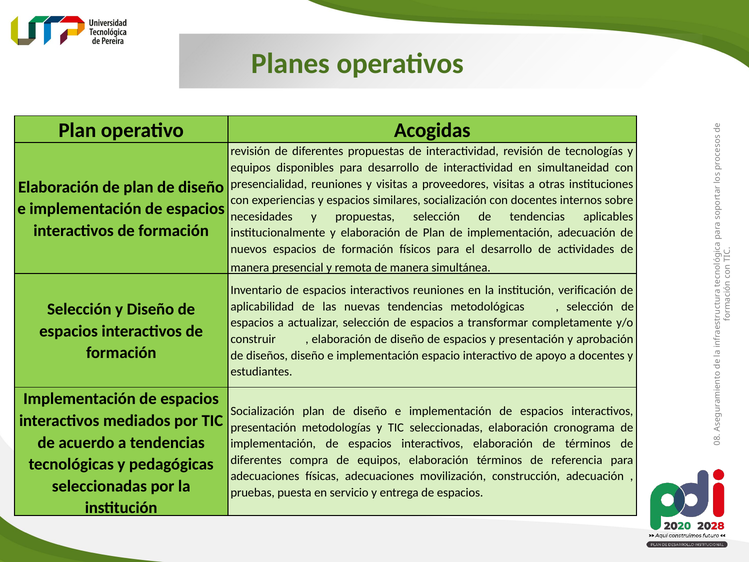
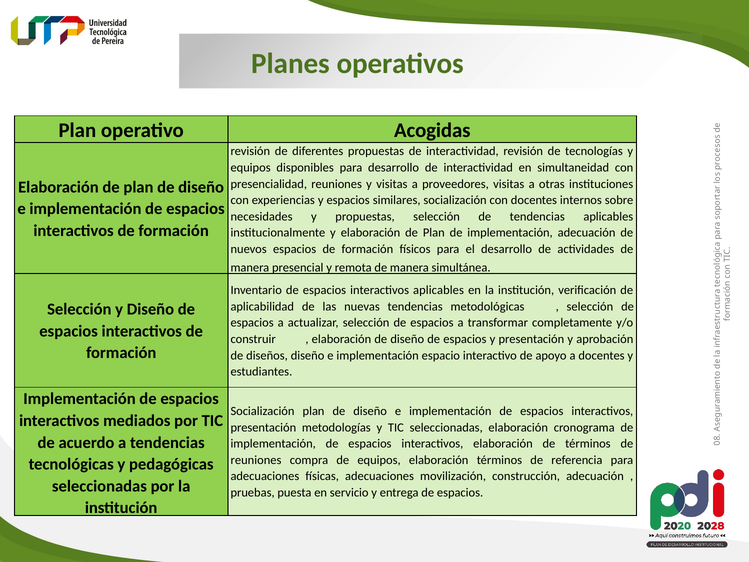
interactivos reuniones: reuniones -> aplicables (438, 290)
diferentes: diferentes -> reuniones (256, 460)
